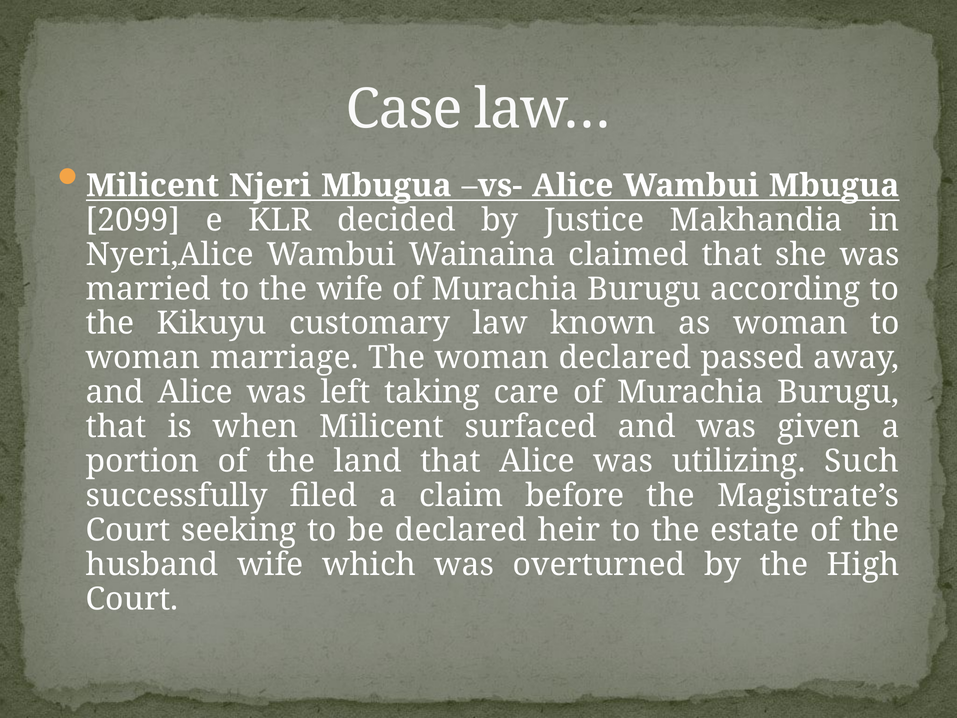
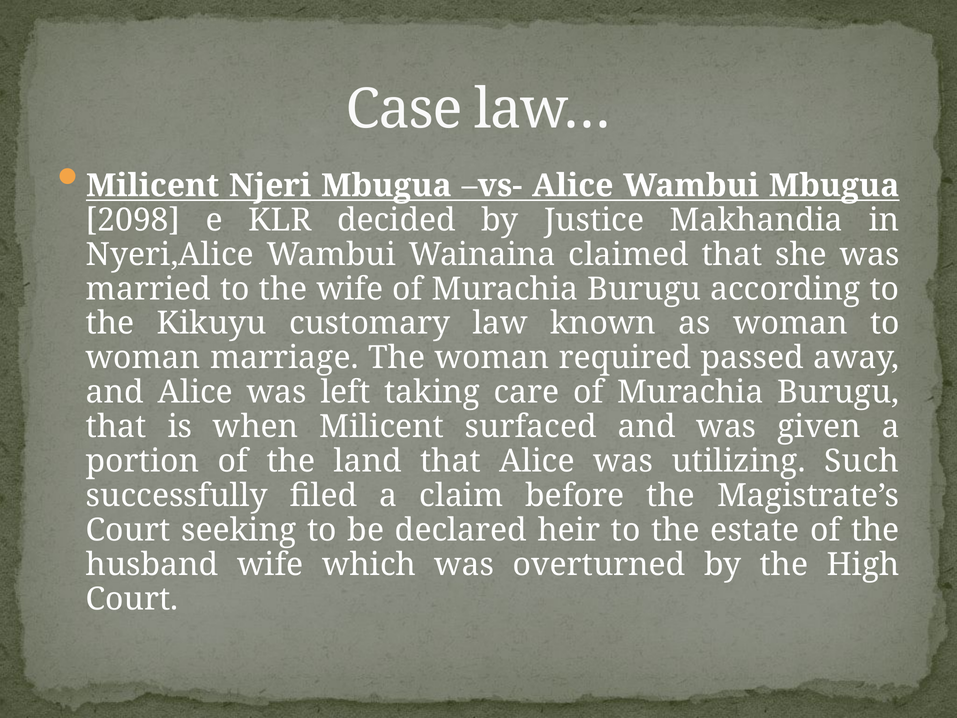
2099: 2099 -> 2098 (133, 220)
woman declared: declared -> required (625, 358)
